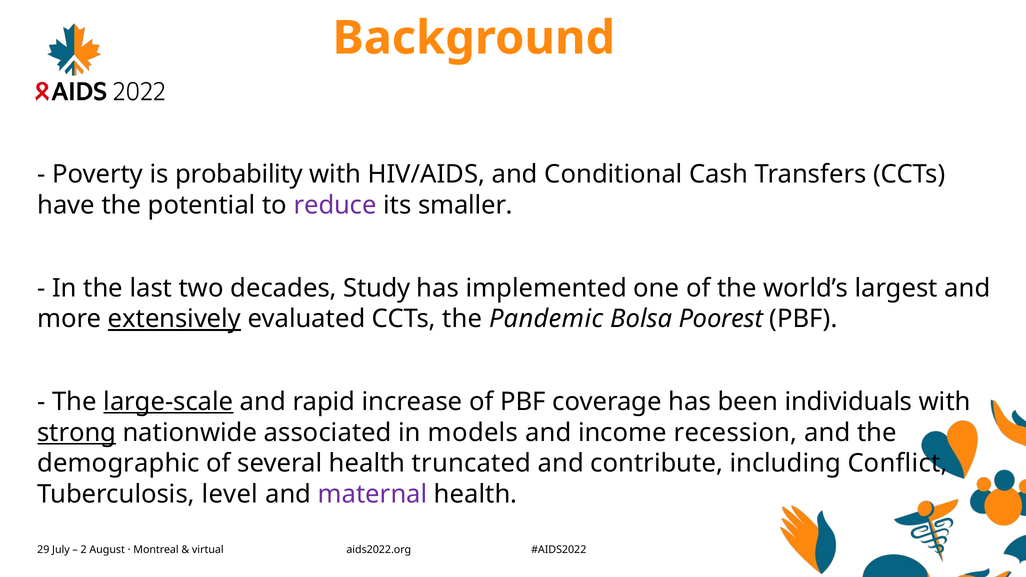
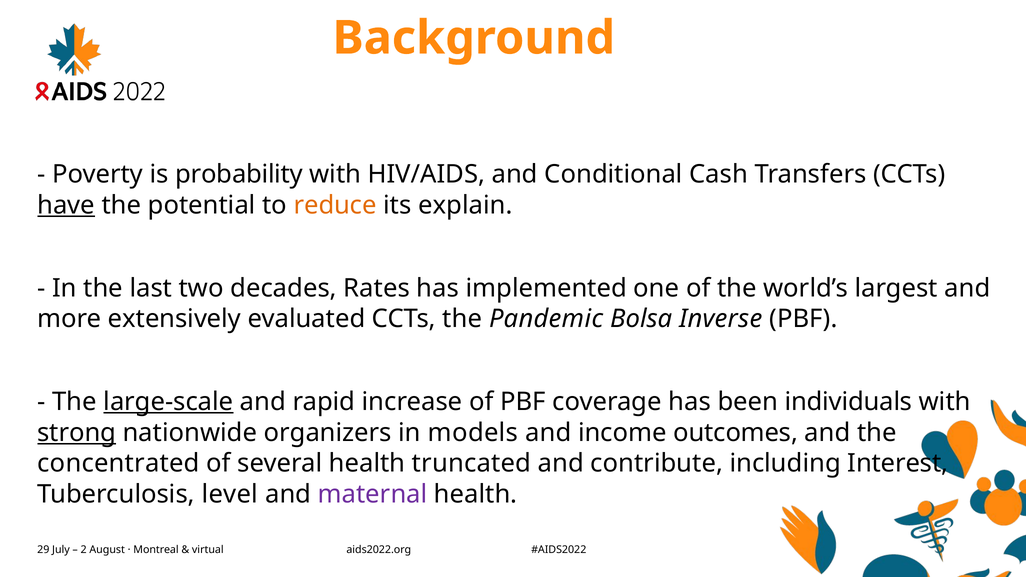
have underline: none -> present (66, 205)
reduce colour: purple -> orange (335, 205)
smaller: smaller -> explain (465, 205)
Study: Study -> Rates (377, 288)
extensively underline: present -> none (174, 319)
Poorest: Poorest -> Inverse (721, 319)
associated: associated -> organizers (328, 433)
recession: recession -> outcomes (736, 433)
demographic: demographic -> concentrated (118, 464)
Conflict: Conflict -> Interest (898, 464)
